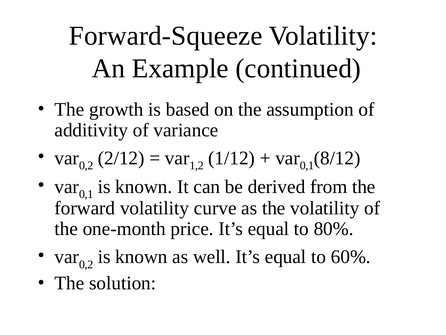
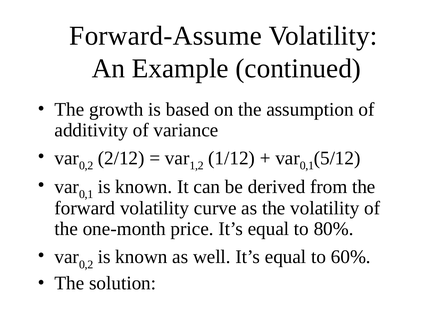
Forward-Squeeze: Forward-Squeeze -> Forward-Assume (166, 36)
8/12: 8/12 -> 5/12 (337, 158)
